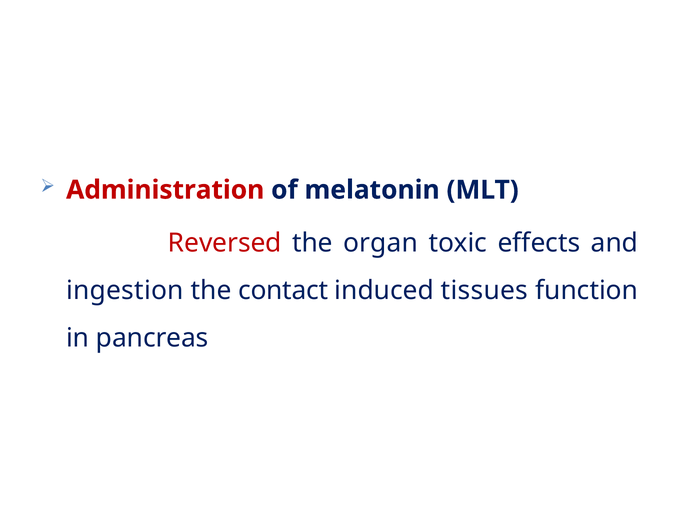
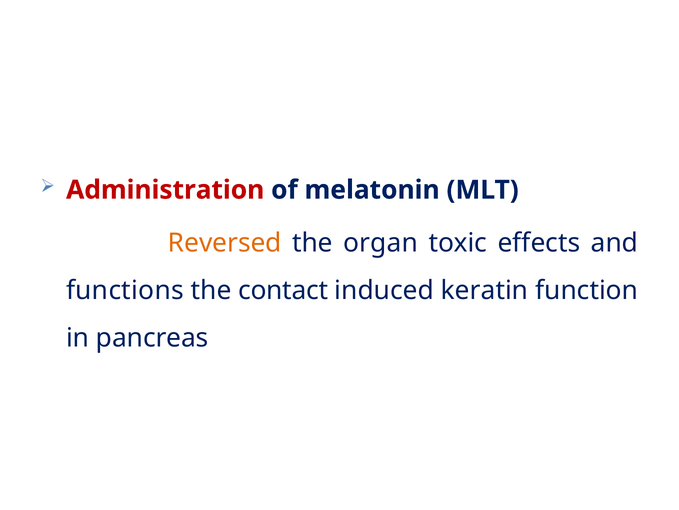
Reversed colour: red -> orange (225, 242)
ingestion: ingestion -> functions (125, 290)
tissues: tissues -> keratin (485, 290)
